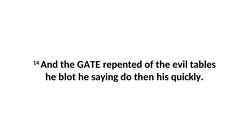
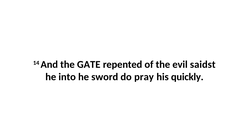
tables: tables -> saidst (203, 65)
blot: blot -> into (67, 77)
saying: saying -> sword (105, 77)
then: then -> pray (144, 77)
